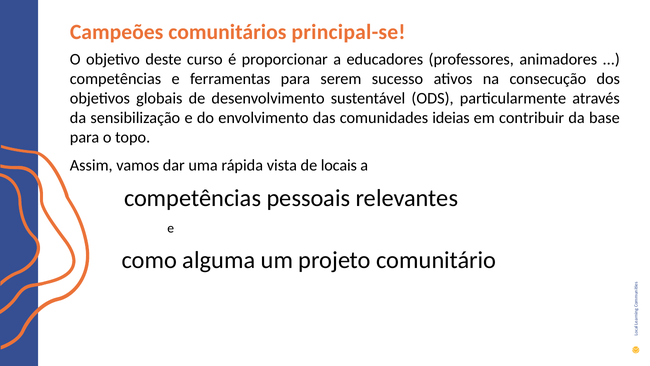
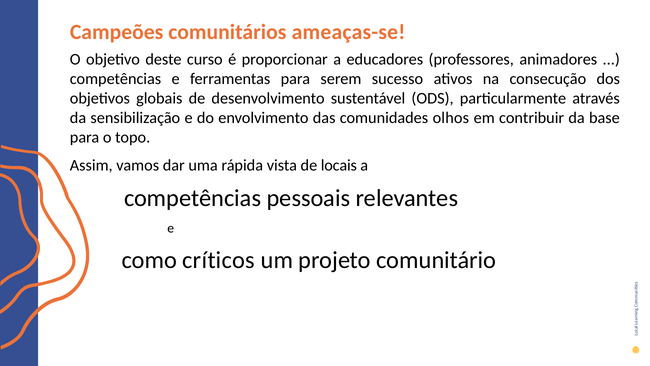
principal-se: principal-se -> ameaças-se (348, 32)
ideias: ideias -> olhos (451, 118)
alguma: alguma -> críticos (219, 260)
